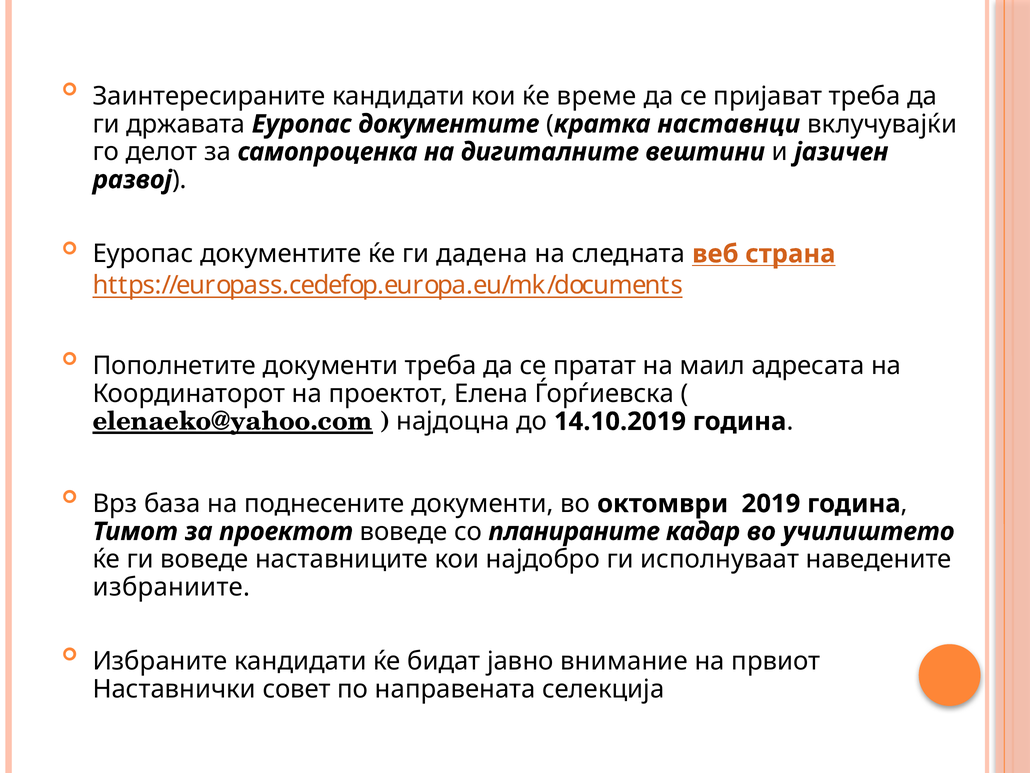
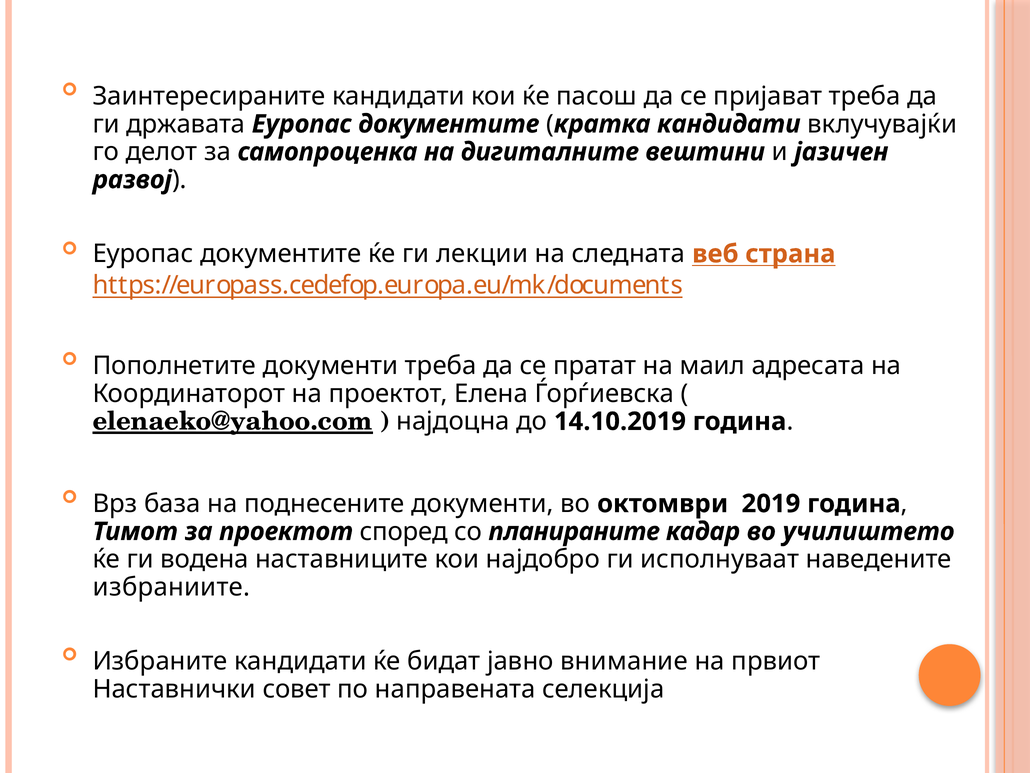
време: време -> пасош (597, 96)
кратка наставнци: наставнци -> кандидати (729, 124)
дадена: дадена -> лекции (482, 254)
проектот воведе: воведе -> според (404, 531)
ги воведе: воведе -> водена (205, 559)
